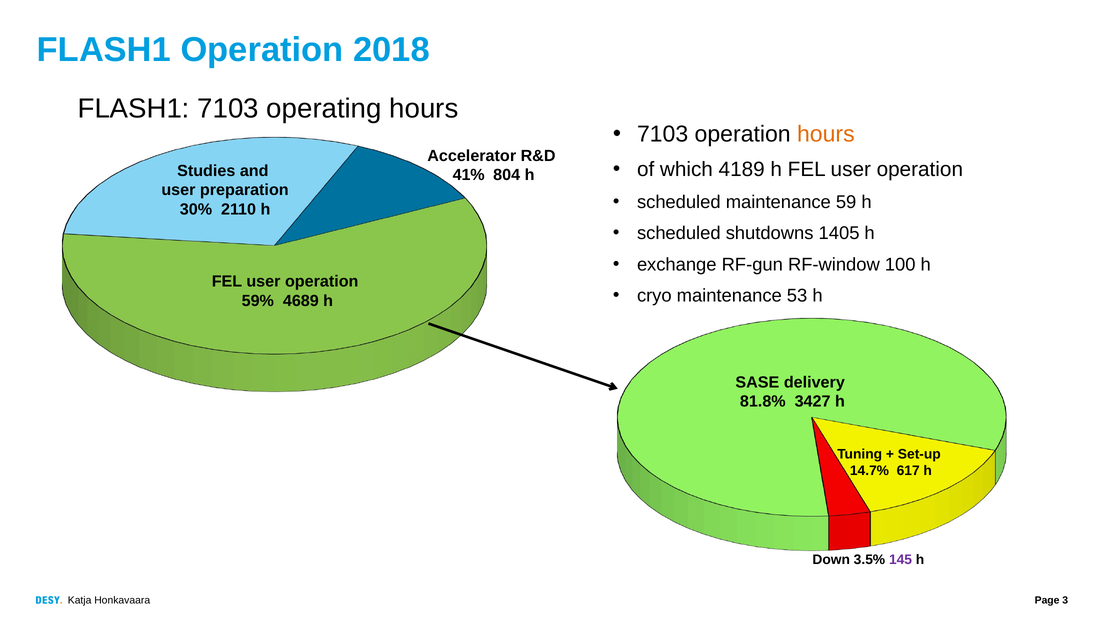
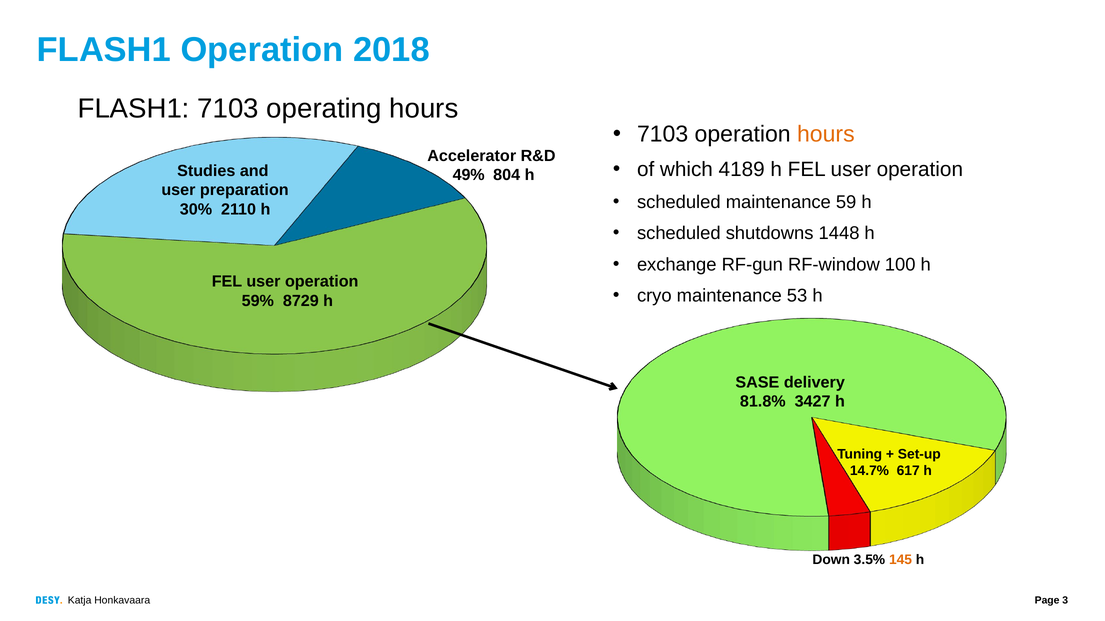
41%: 41% -> 49% (469, 175)
1405: 1405 -> 1448 (839, 234)
4689: 4689 -> 8729 (301, 301)
145 colour: purple -> orange (900, 560)
